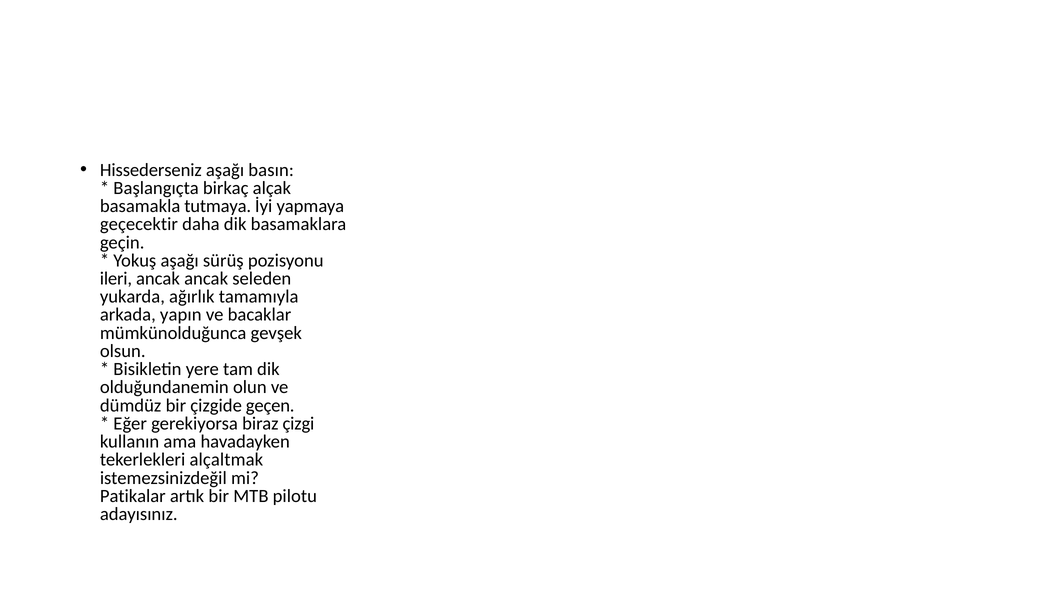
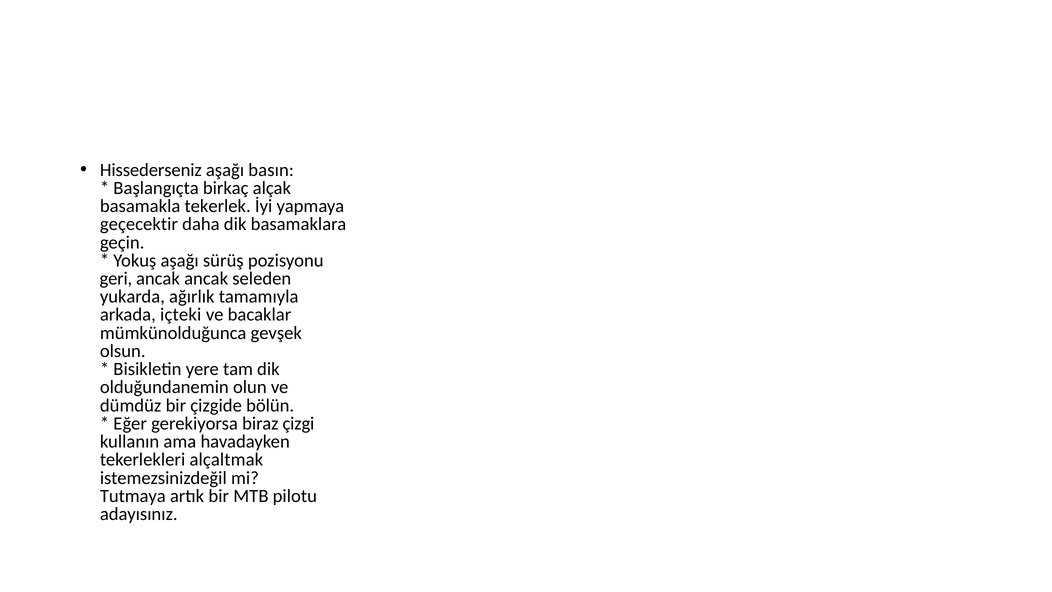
tutmaya: tutmaya -> tekerlek (218, 206)
ileri: ileri -> geri (116, 278)
yapın: yapın -> içteki (181, 315)
geçen: geçen -> bölün (270, 405)
Patikalar: Patikalar -> Tutmaya (133, 496)
